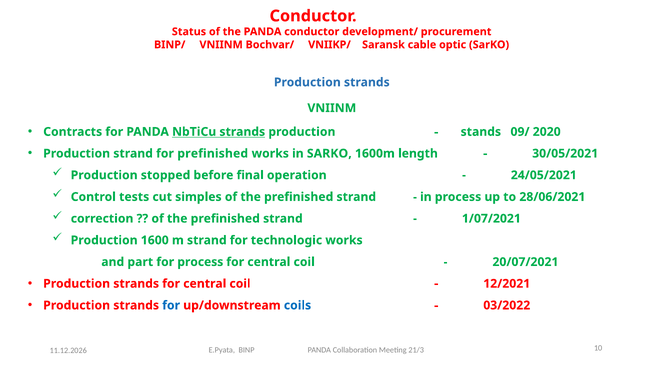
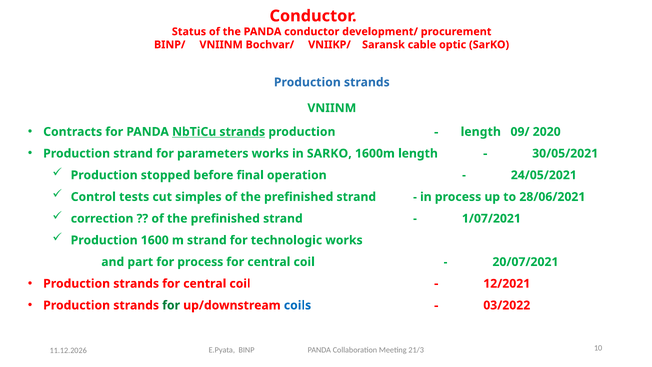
stands: stands -> length (481, 132)
for prefinished: prefinished -> parameters (213, 153)
for colour: blue -> green (171, 305)
